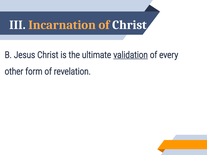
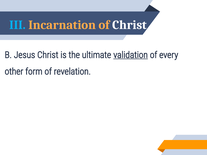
III colour: white -> light blue (17, 25)
